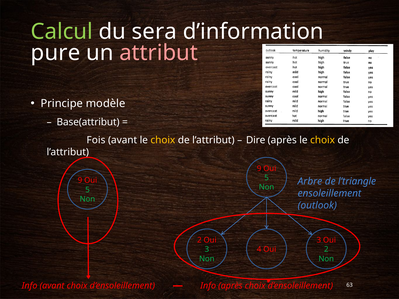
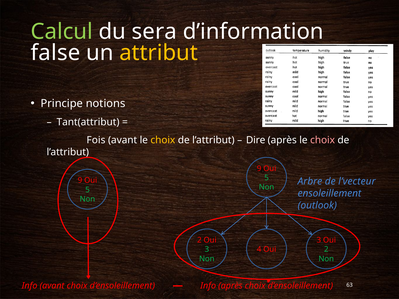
pure: pure -> false (55, 53)
attribut colour: pink -> yellow (159, 53)
modèle: modèle -> notions (106, 104)
Base(attribut: Base(attribut -> Tant(attribut (88, 122)
choix colour: yellow -> pink (323, 140)
l’triangle: l’triangle -> l’vecteur (357, 182)
